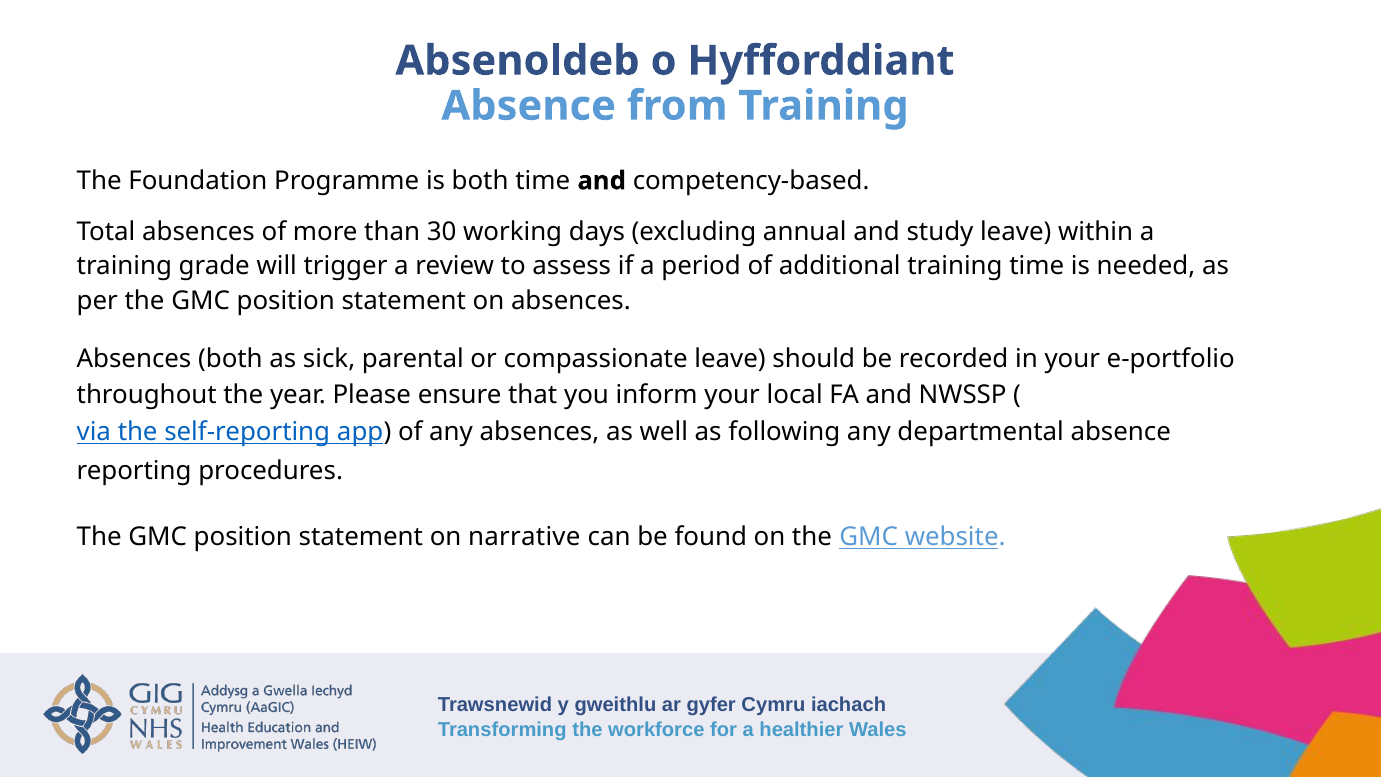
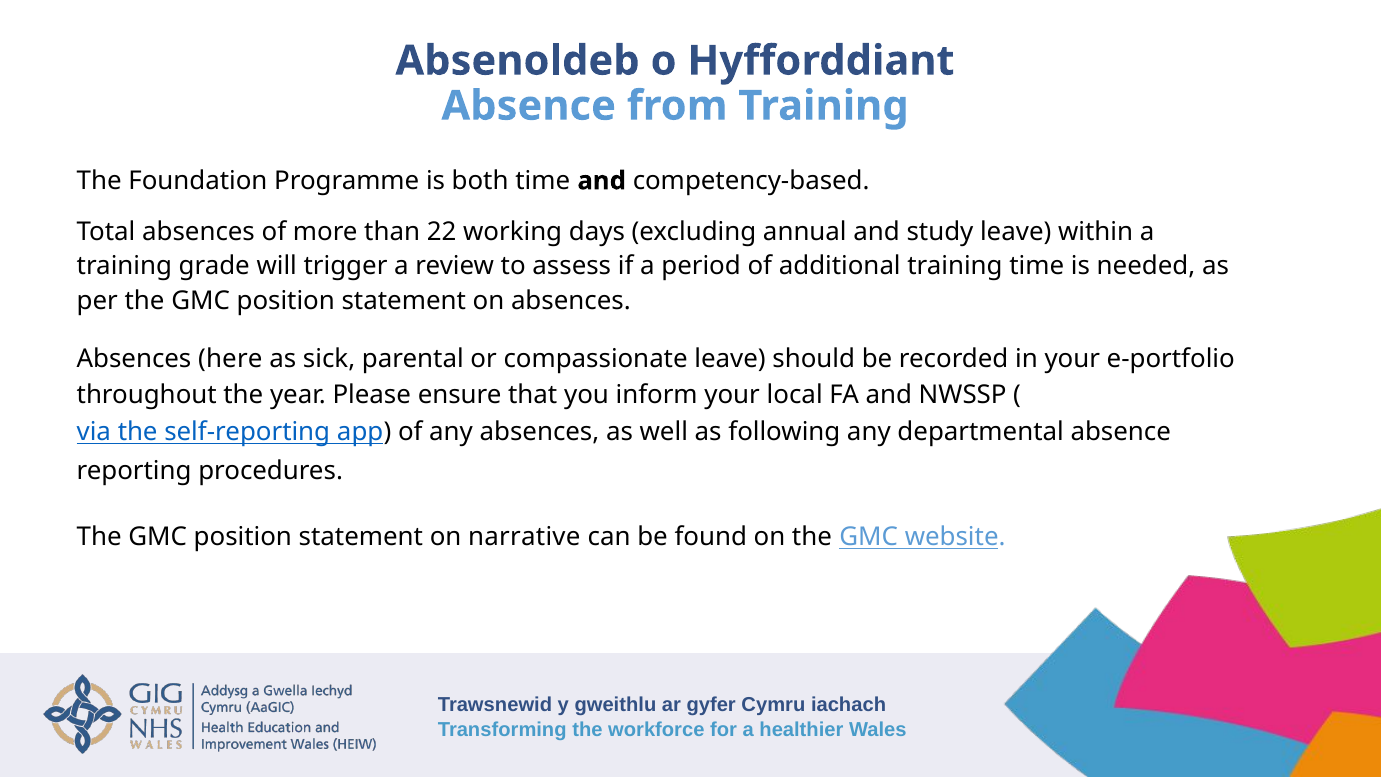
30: 30 -> 22 (442, 232)
Absences both: both -> here (230, 359)
